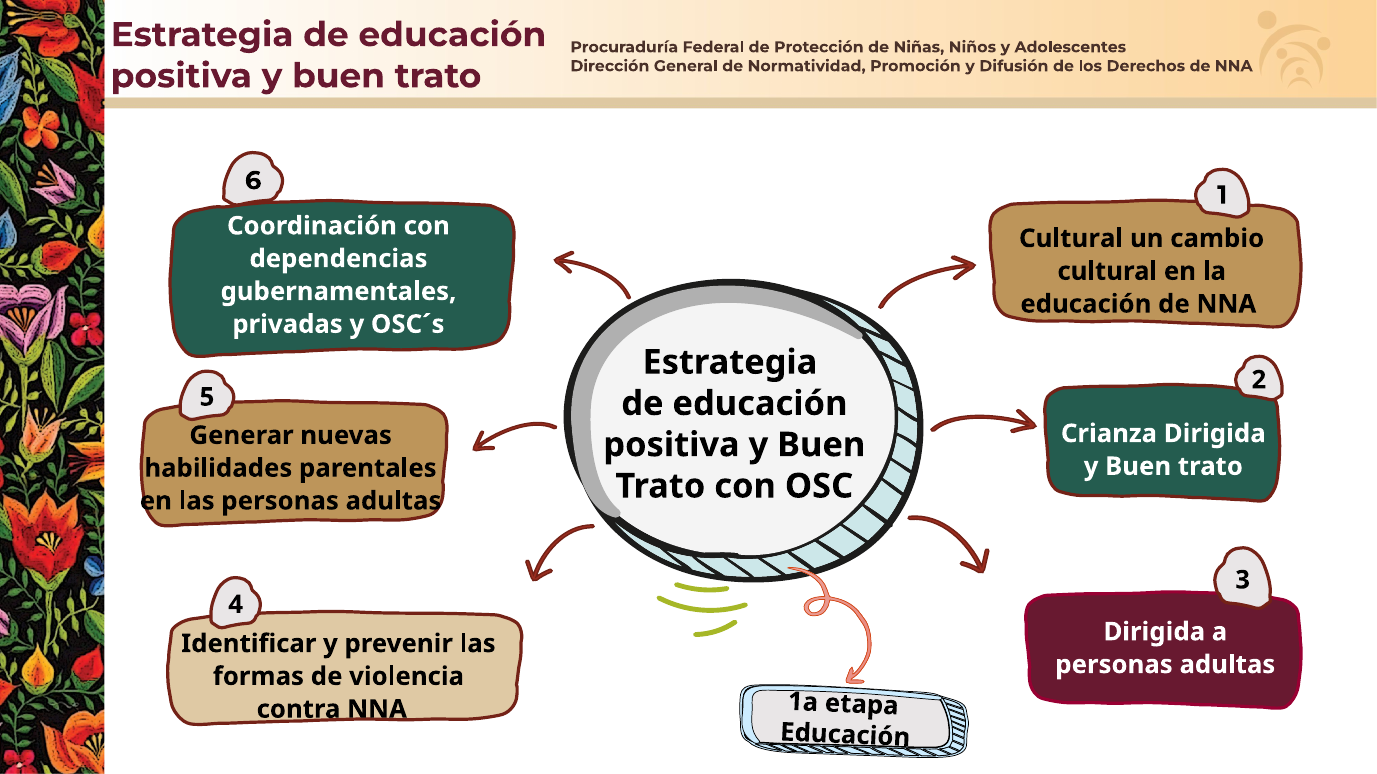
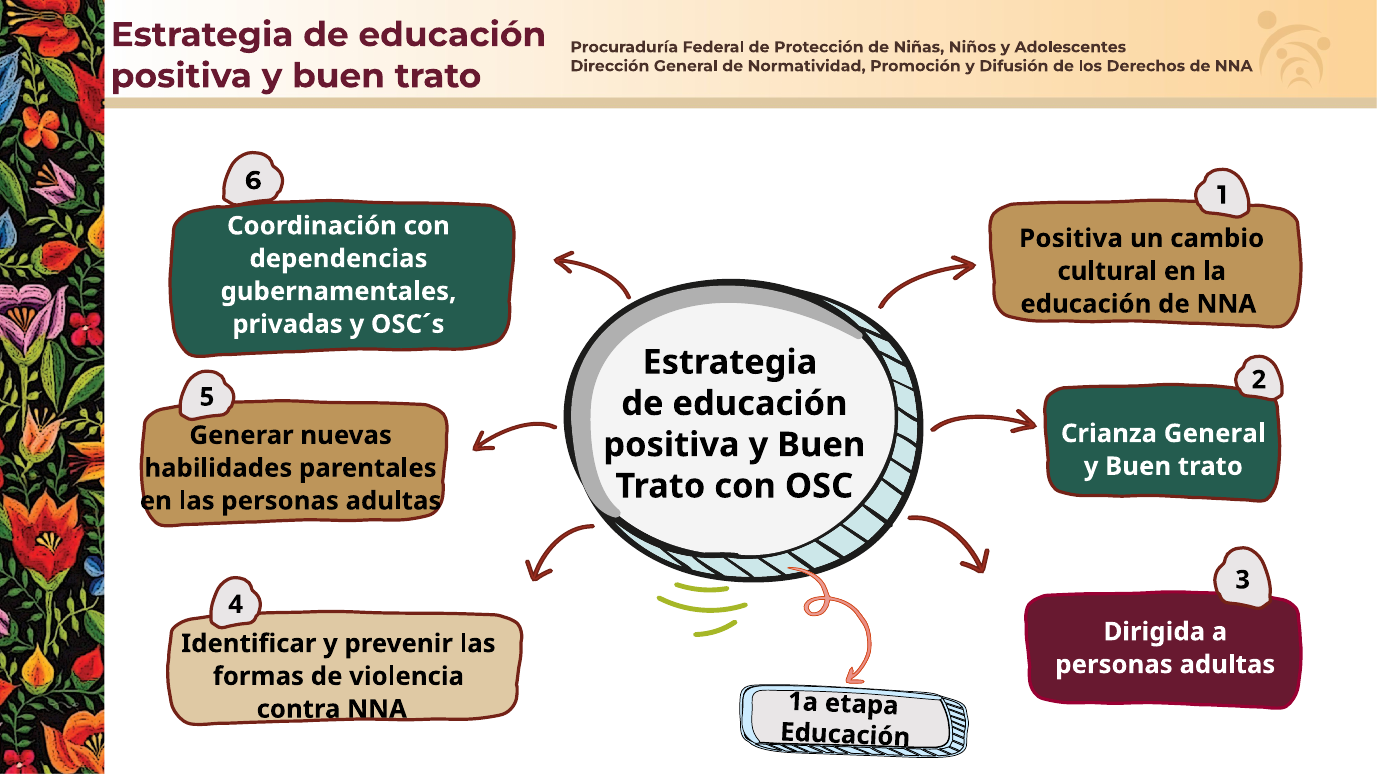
Cultural: Cultural -> Positiva (1071, 239)
Crianza Dirigida: Dirigida -> General (1215, 434)
